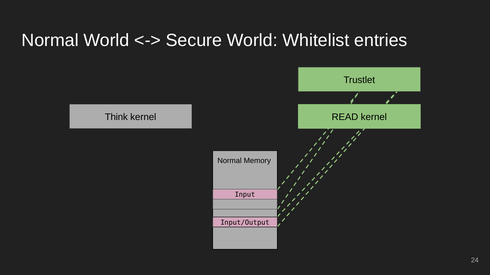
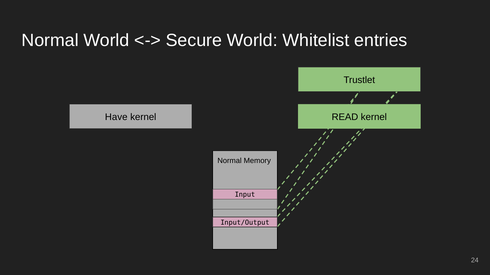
Think: Think -> Have (116, 117)
